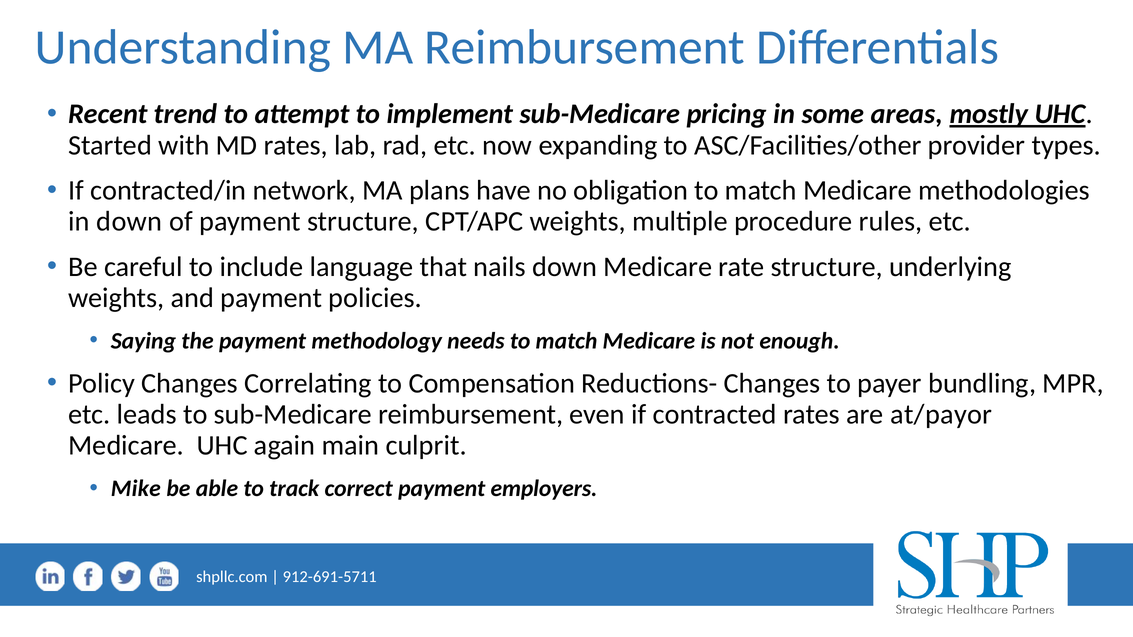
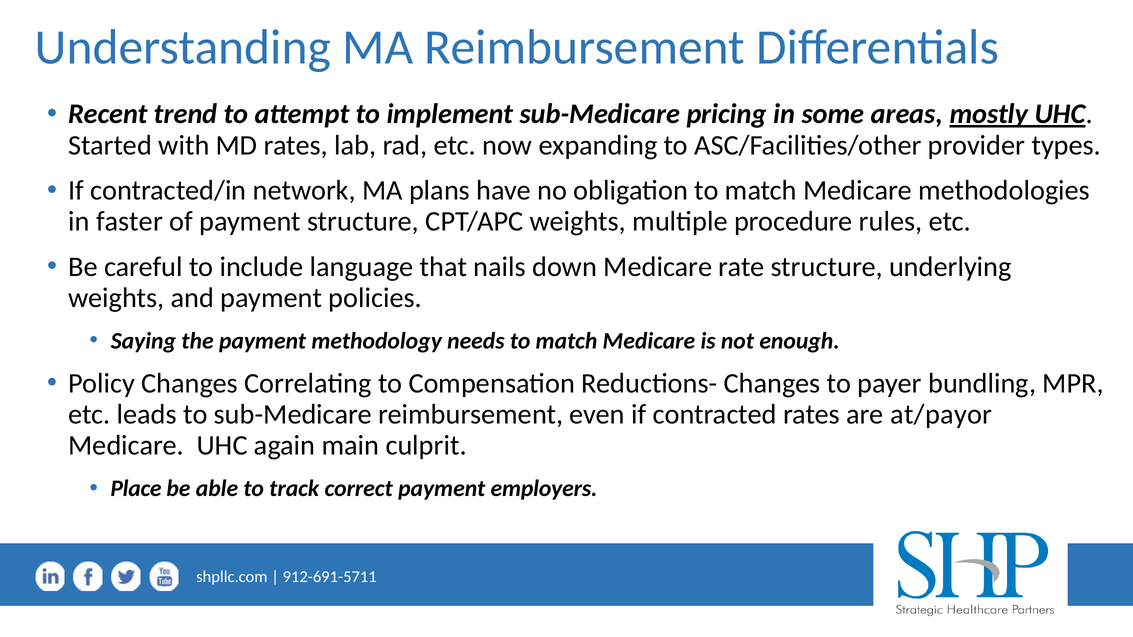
in down: down -> faster (129, 222)
Mike: Mike -> Place (136, 489)
